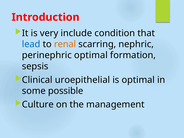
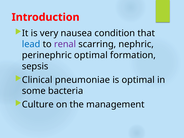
include: include -> nausea (76, 33)
renal colour: orange -> purple (65, 44)
uroepithelial: uroepithelial -> pneumoniae (82, 80)
possible: possible -> bacteria (66, 91)
